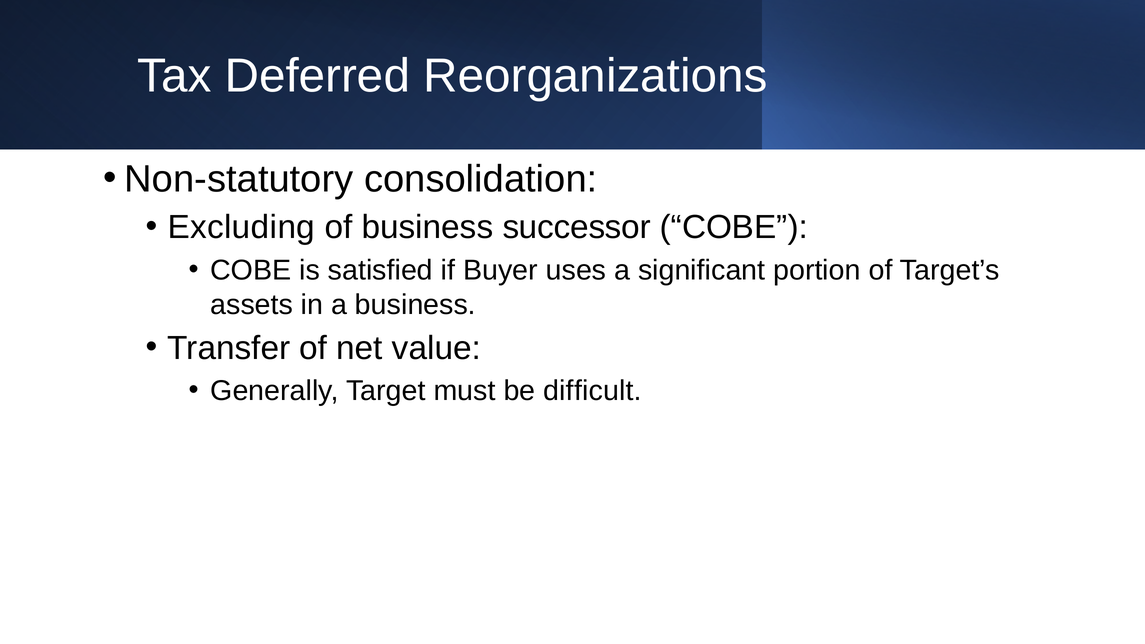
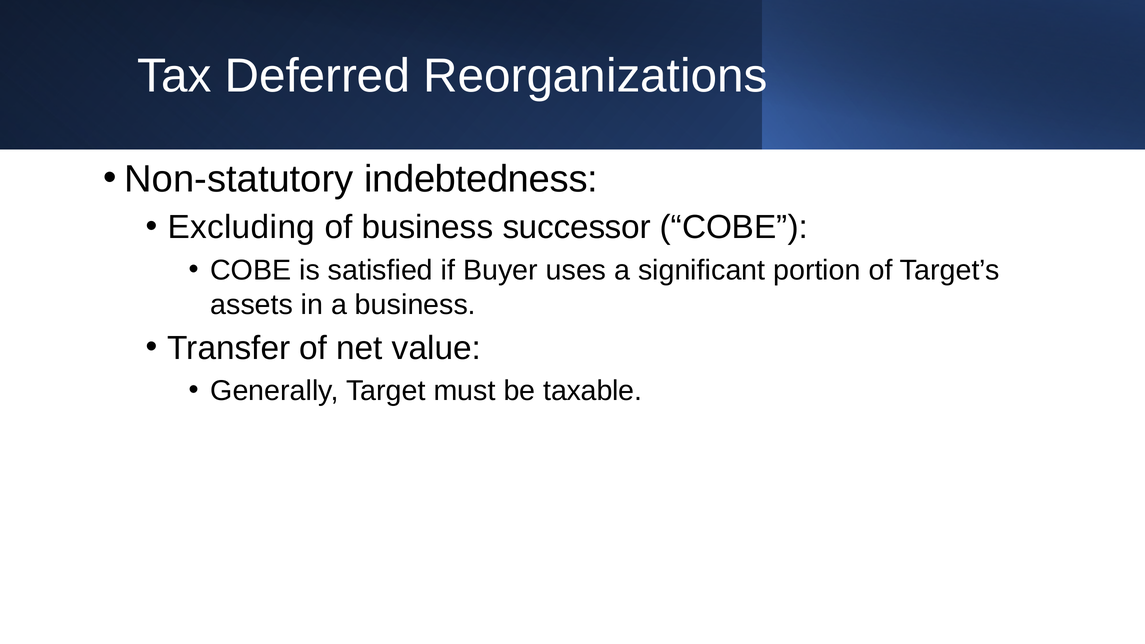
consolidation: consolidation -> indebtedness (481, 179)
difficult: difficult -> taxable (593, 391)
